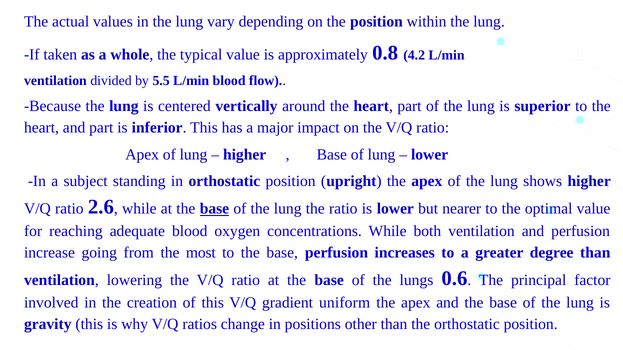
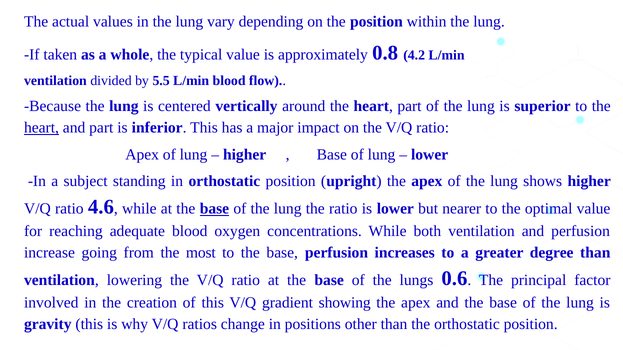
heart underline: none -> present (42, 128)
2.6: 2.6 -> 4.6 (101, 207)
uniform: uniform -> showing (345, 303)
